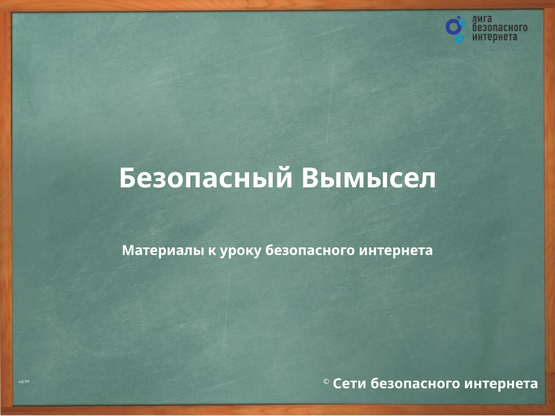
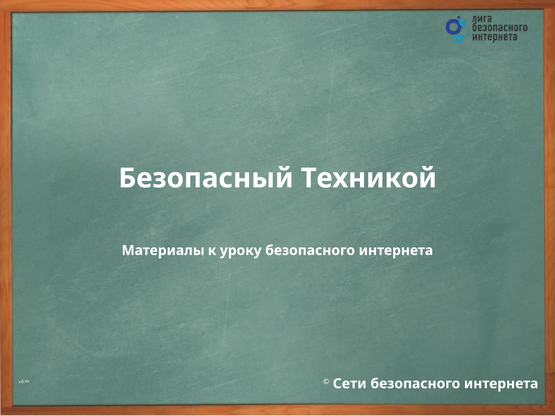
Вымысел: Вымысел -> Техникой (369, 178)
